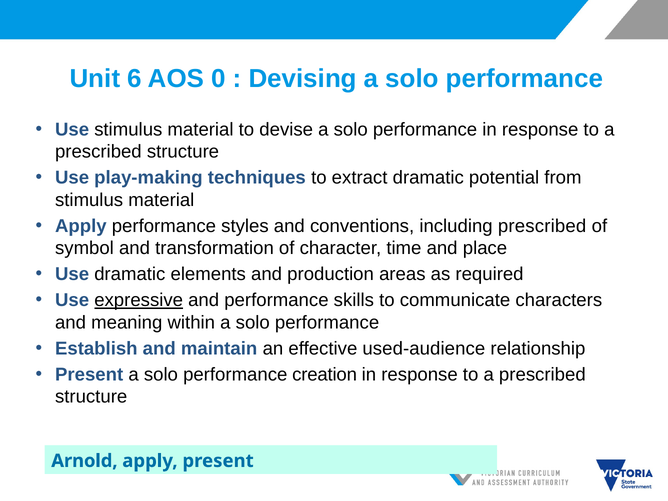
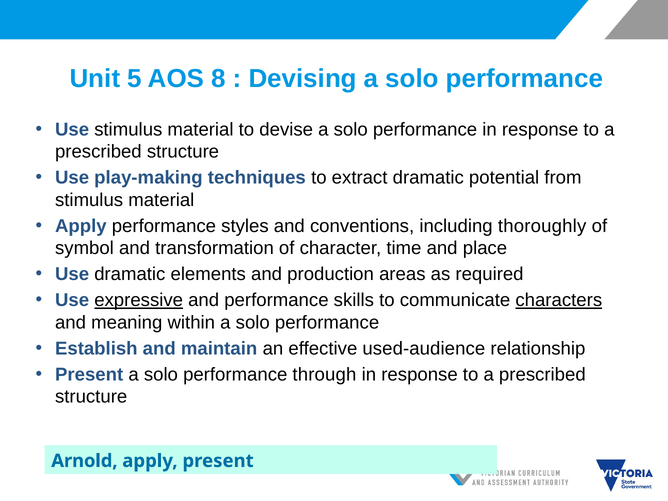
6: 6 -> 5 (134, 79)
0: 0 -> 8 (219, 79)
including prescribed: prescribed -> thoroughly (542, 226)
characters underline: none -> present (559, 300)
creation: creation -> through (324, 375)
